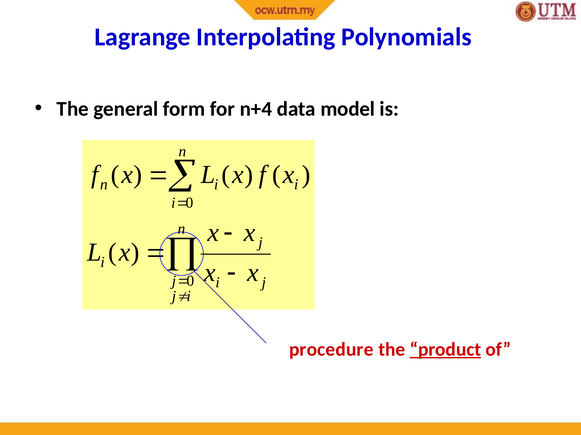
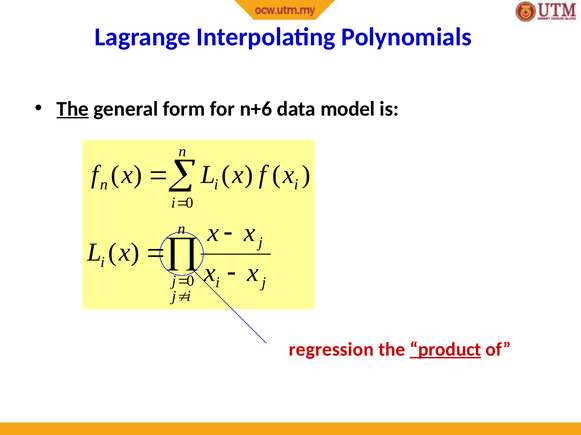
The underline: none -> present (73, 109)
n+4: n+4 -> n+6 (256, 109)
procedure: procedure -> regression (331, 350)
